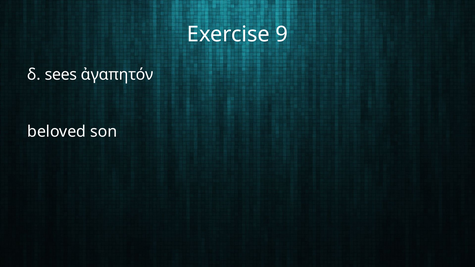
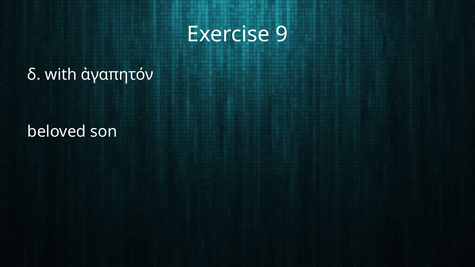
sees: sees -> with (61, 75)
